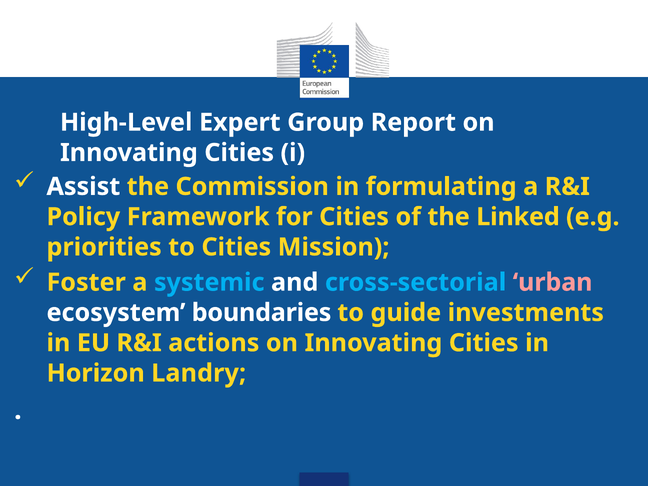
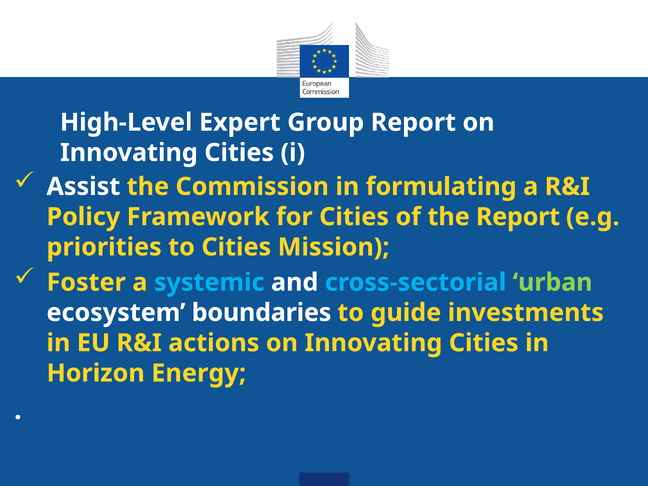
the Linked: Linked -> Report (518, 217)
urban colour: pink -> light green (553, 282)
Landry: Landry -> Energy (199, 373)
